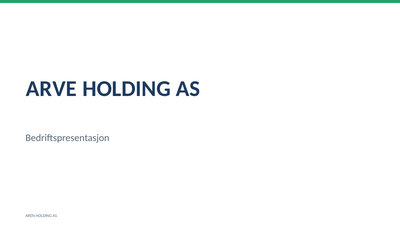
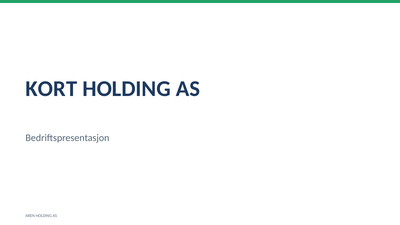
ARVE: ARVE -> KORT (51, 89)
